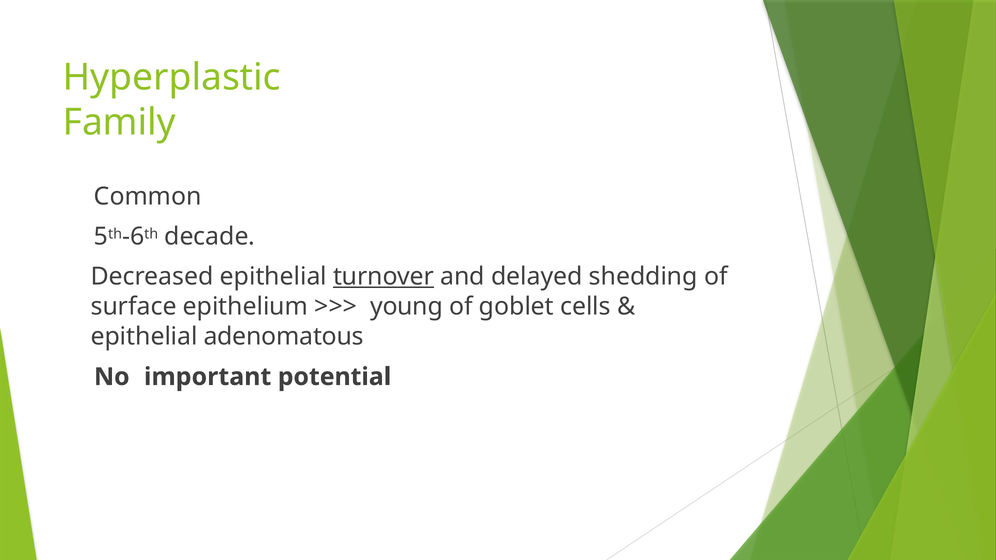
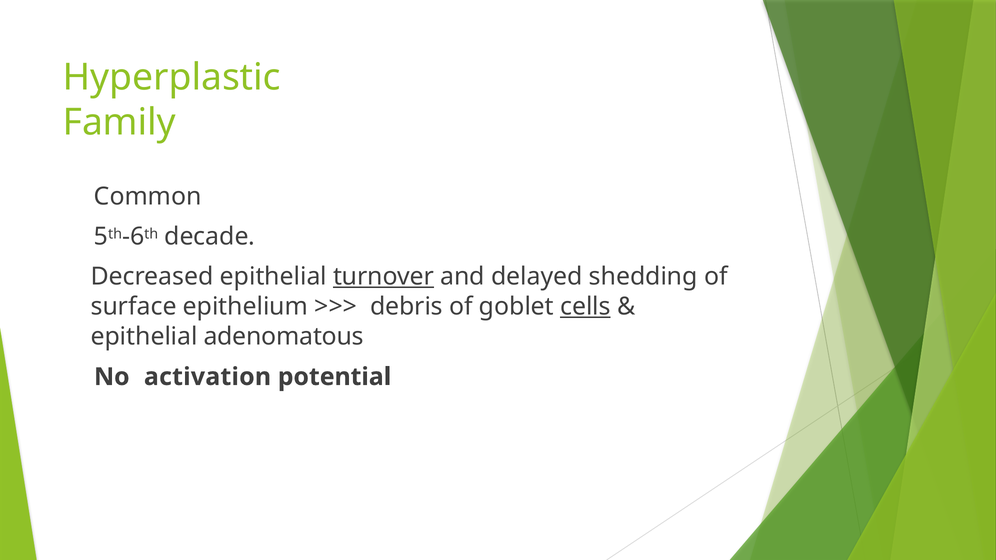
young: young -> debris (406, 307)
cells underline: none -> present (585, 307)
important: important -> activation (208, 377)
